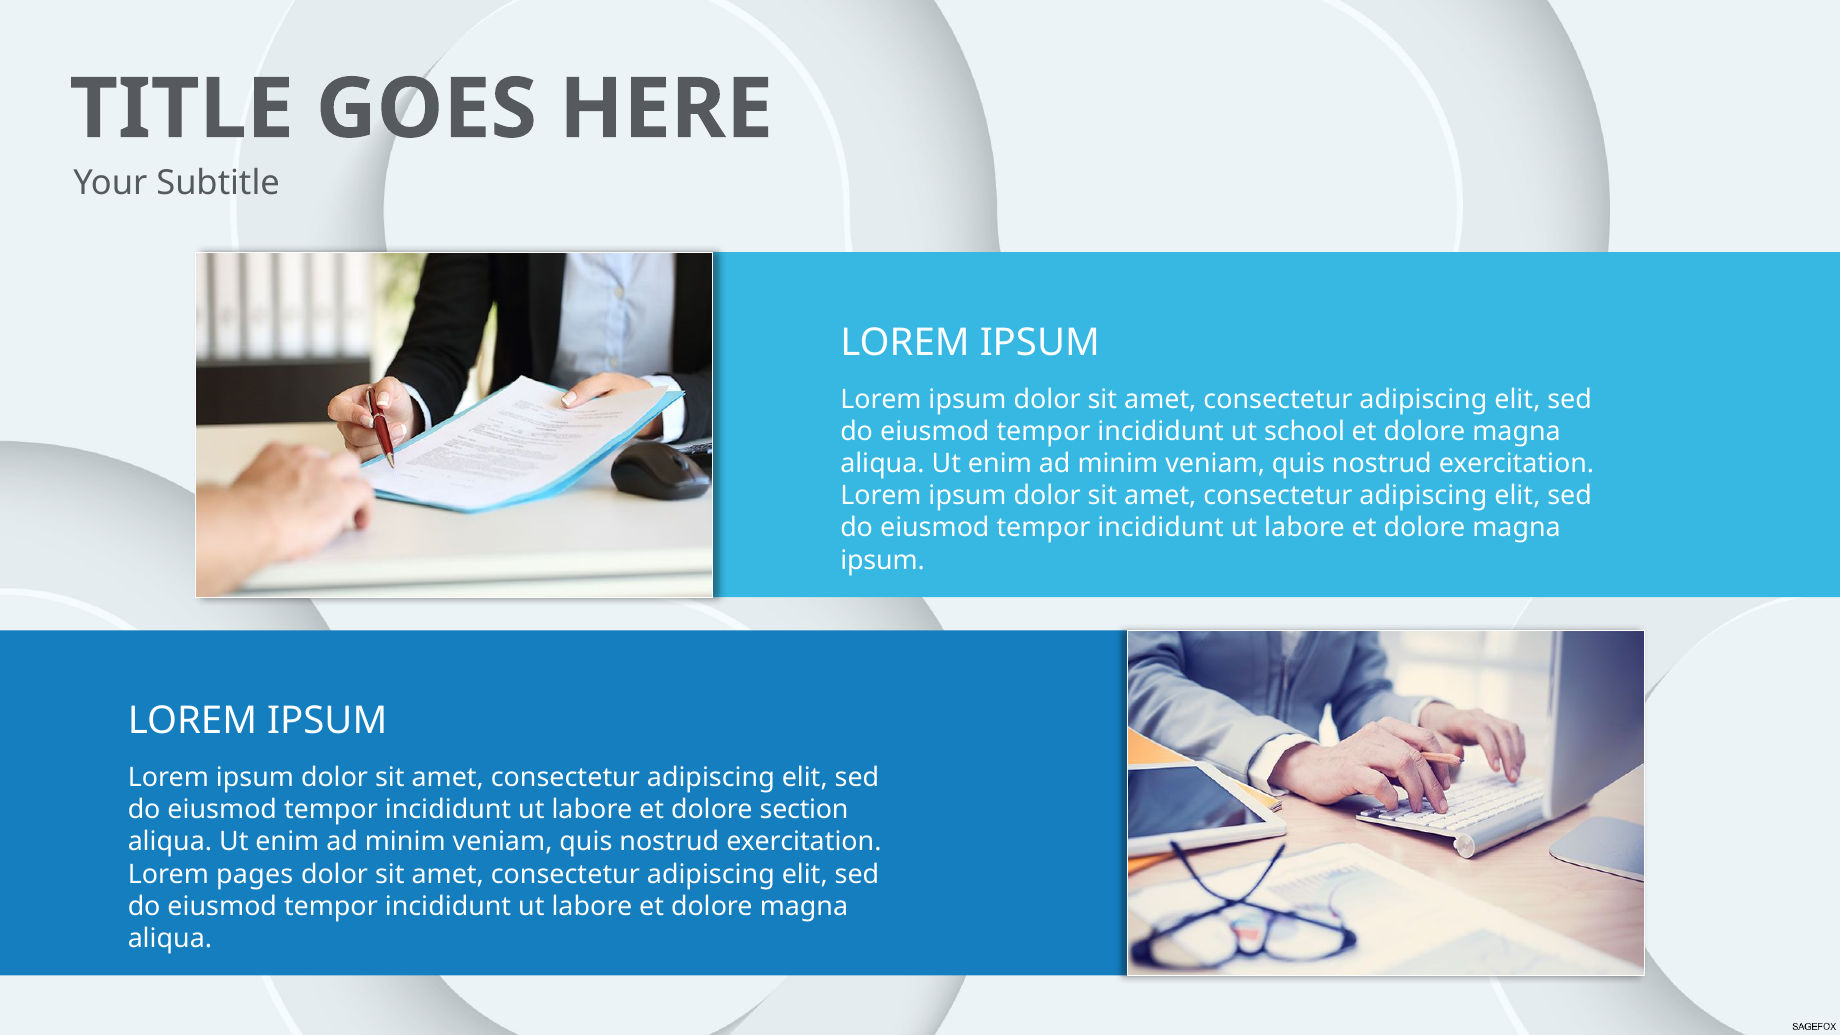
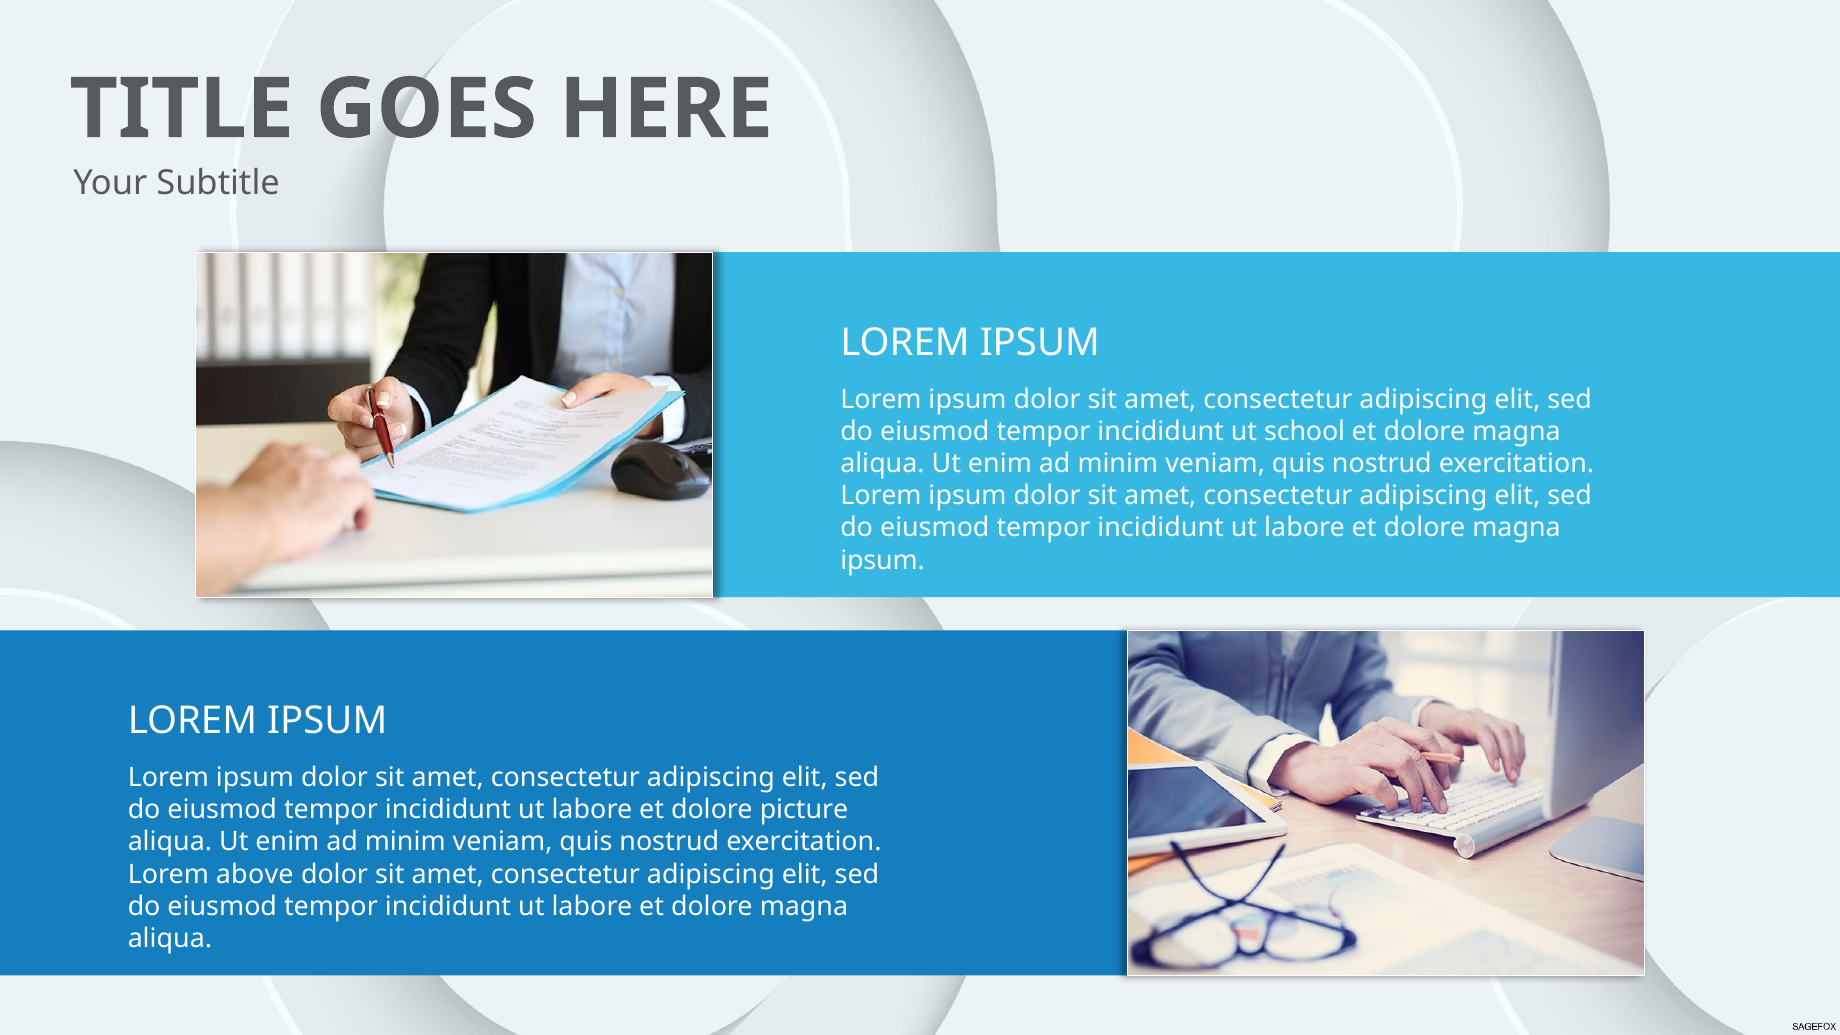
section: section -> picture (804, 810)
pages: pages -> above (255, 874)
